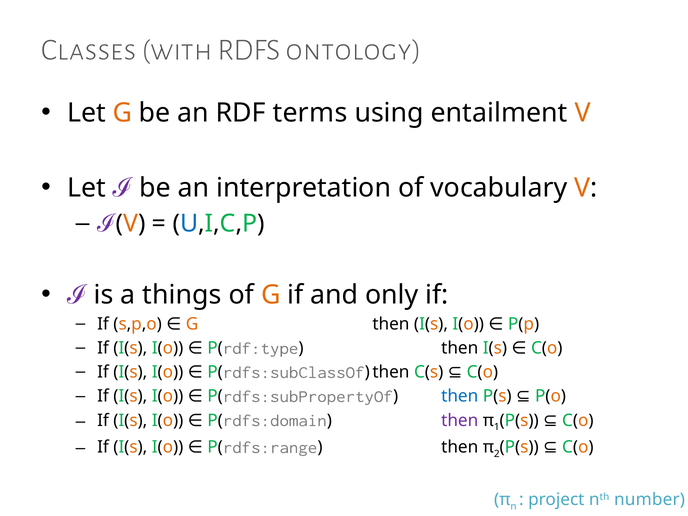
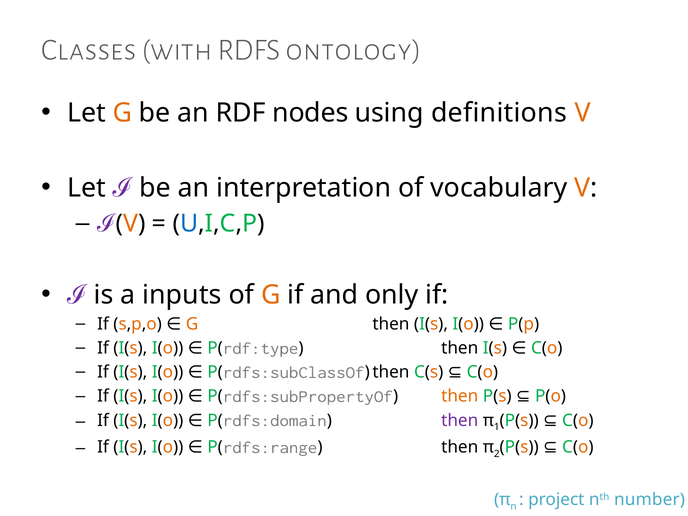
terms: terms -> nodes (310, 113)
entailment: entailment -> definitions (499, 113)
things: things -> inputs (182, 295)
then colour: blue -> orange (460, 396)
